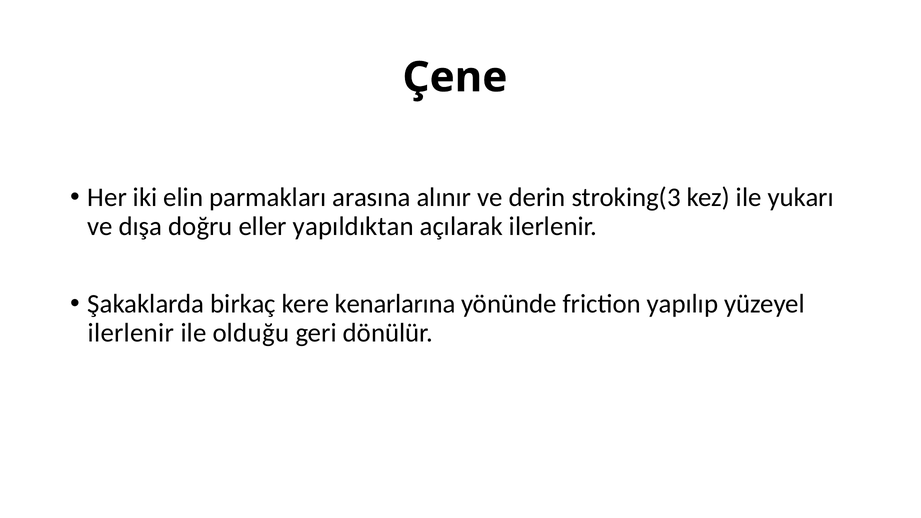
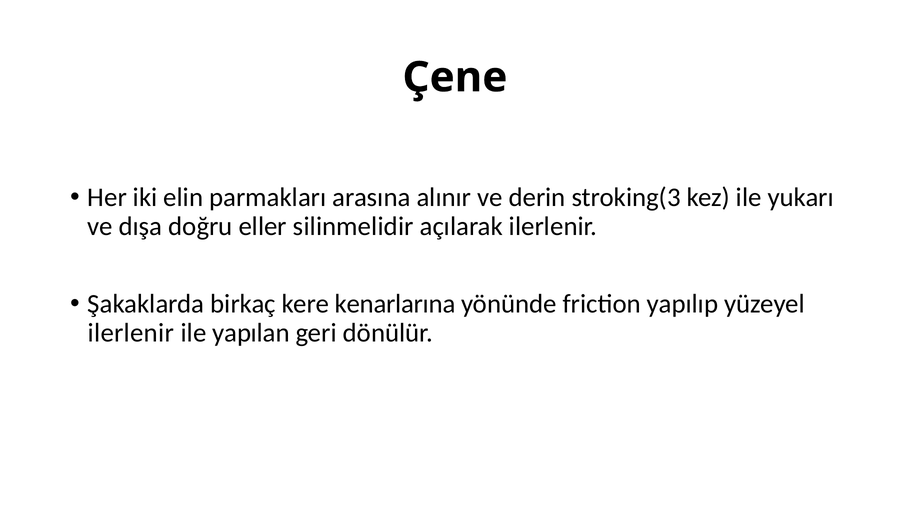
yapıldıktan: yapıldıktan -> silinmelidir (353, 227)
olduğu: olduğu -> yapılan (251, 333)
